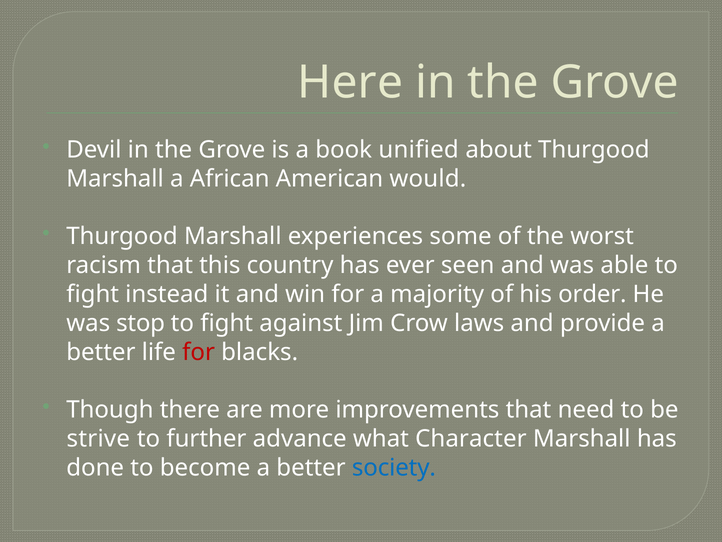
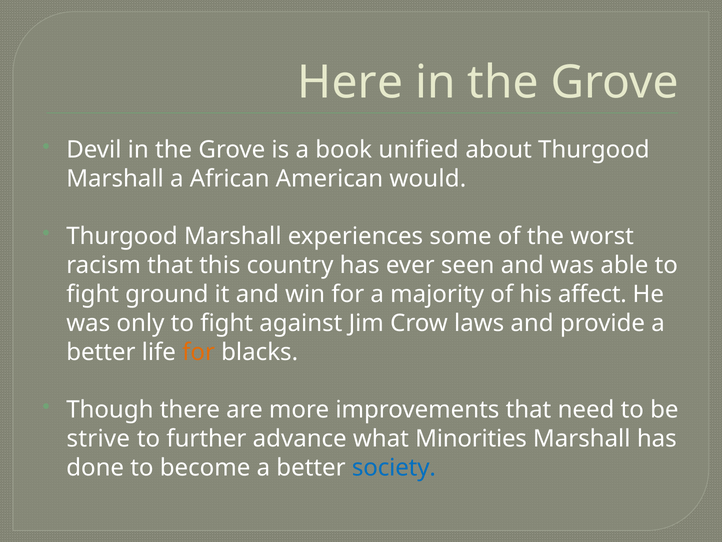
instead: instead -> ground (167, 294)
order: order -> affect (592, 294)
stop: stop -> only (140, 323)
for colour: red -> orange (199, 352)
Character: Character -> Minorities (471, 438)
